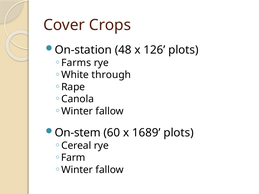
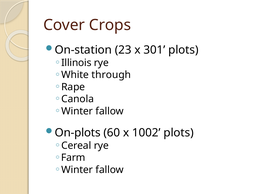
48: 48 -> 23 (123, 50)
126: 126 -> 301 (154, 50)
Farms: Farms -> Illinois (76, 63)
On-stem: On-stem -> On-plots (78, 133)
1689: 1689 -> 1002 (146, 133)
